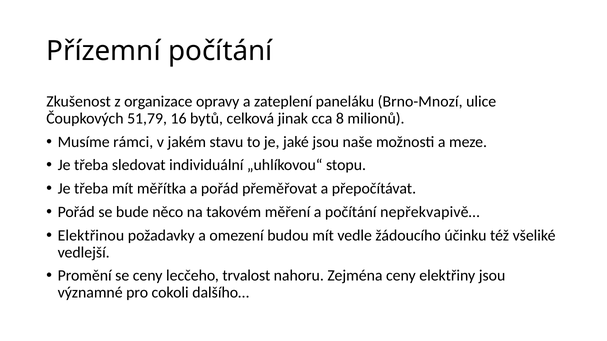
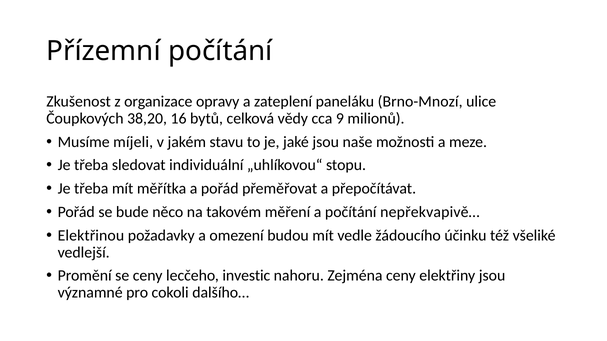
51,79: 51,79 -> 38,20 (147, 119)
jinak: jinak -> vědy (293, 119)
8: 8 -> 9 (340, 119)
rámci: rámci -> míjeli (133, 142)
trvalost: trvalost -> investic (246, 276)
